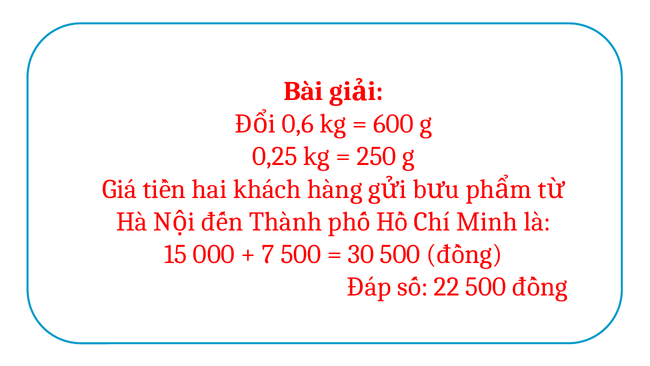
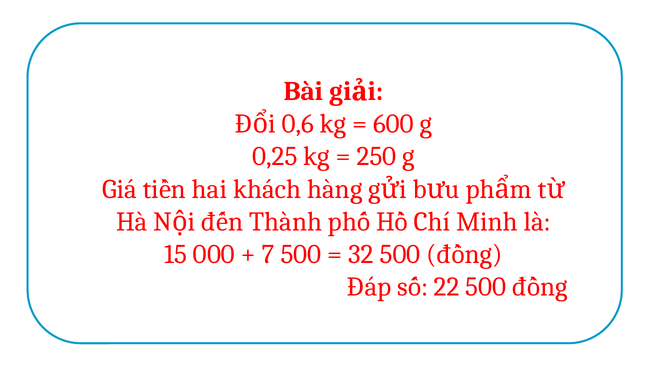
30: 30 -> 32 (361, 254)
